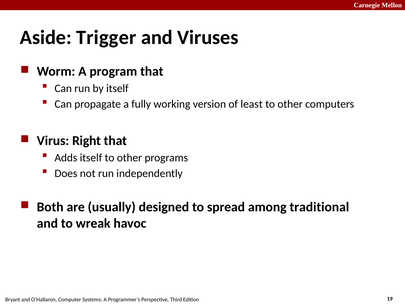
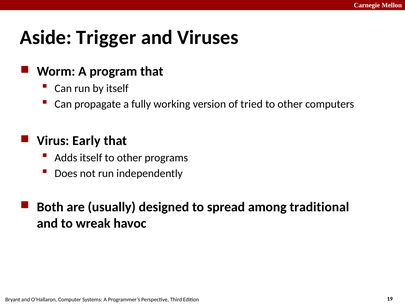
least: least -> tried (252, 104)
Right: Right -> Early (86, 141)
